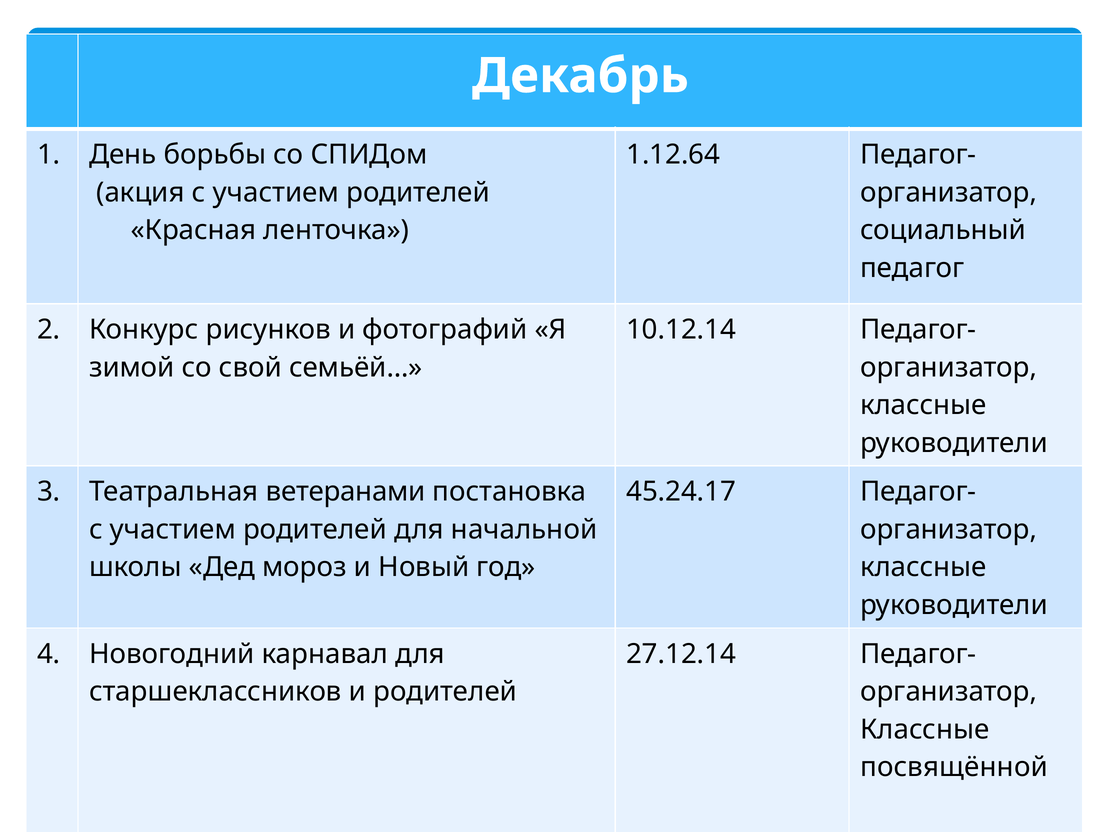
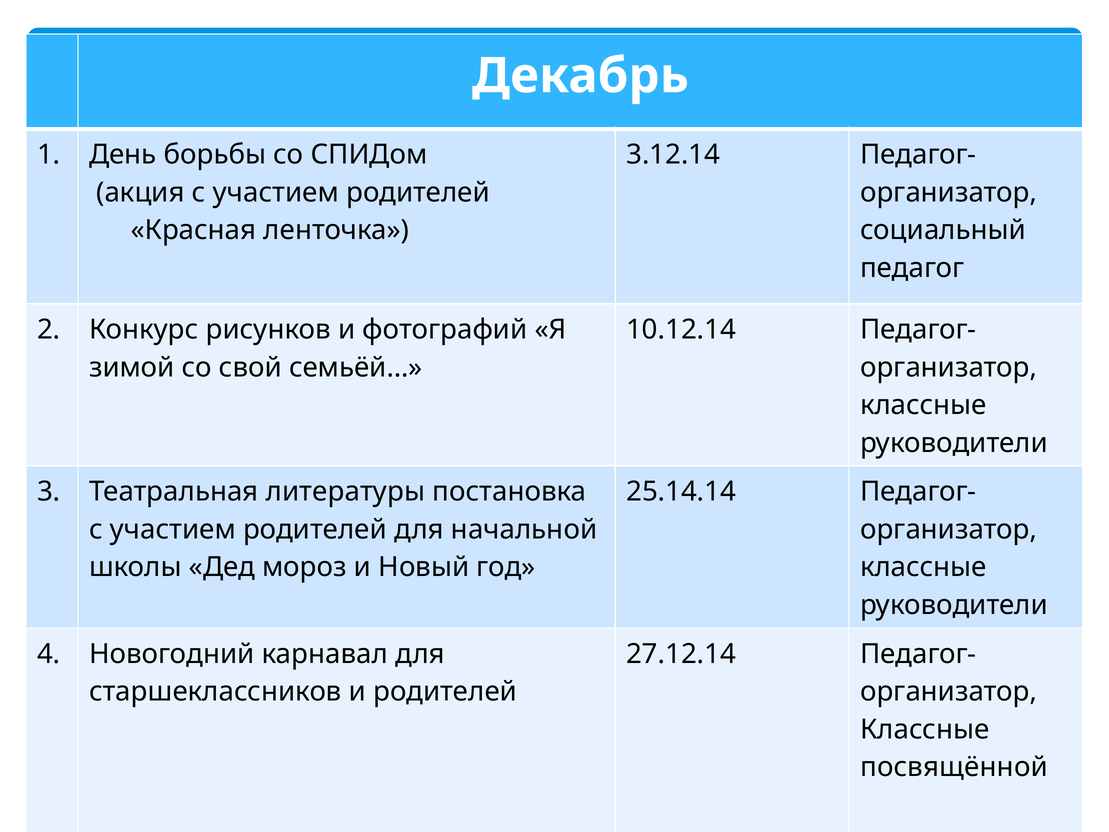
1.12.64: 1.12.64 -> 3.12.14 (673, 155)
ветеранами: ветеранами -> литературы (345, 492)
45.24.17: 45.24.17 -> 25.14.14 (681, 492)
